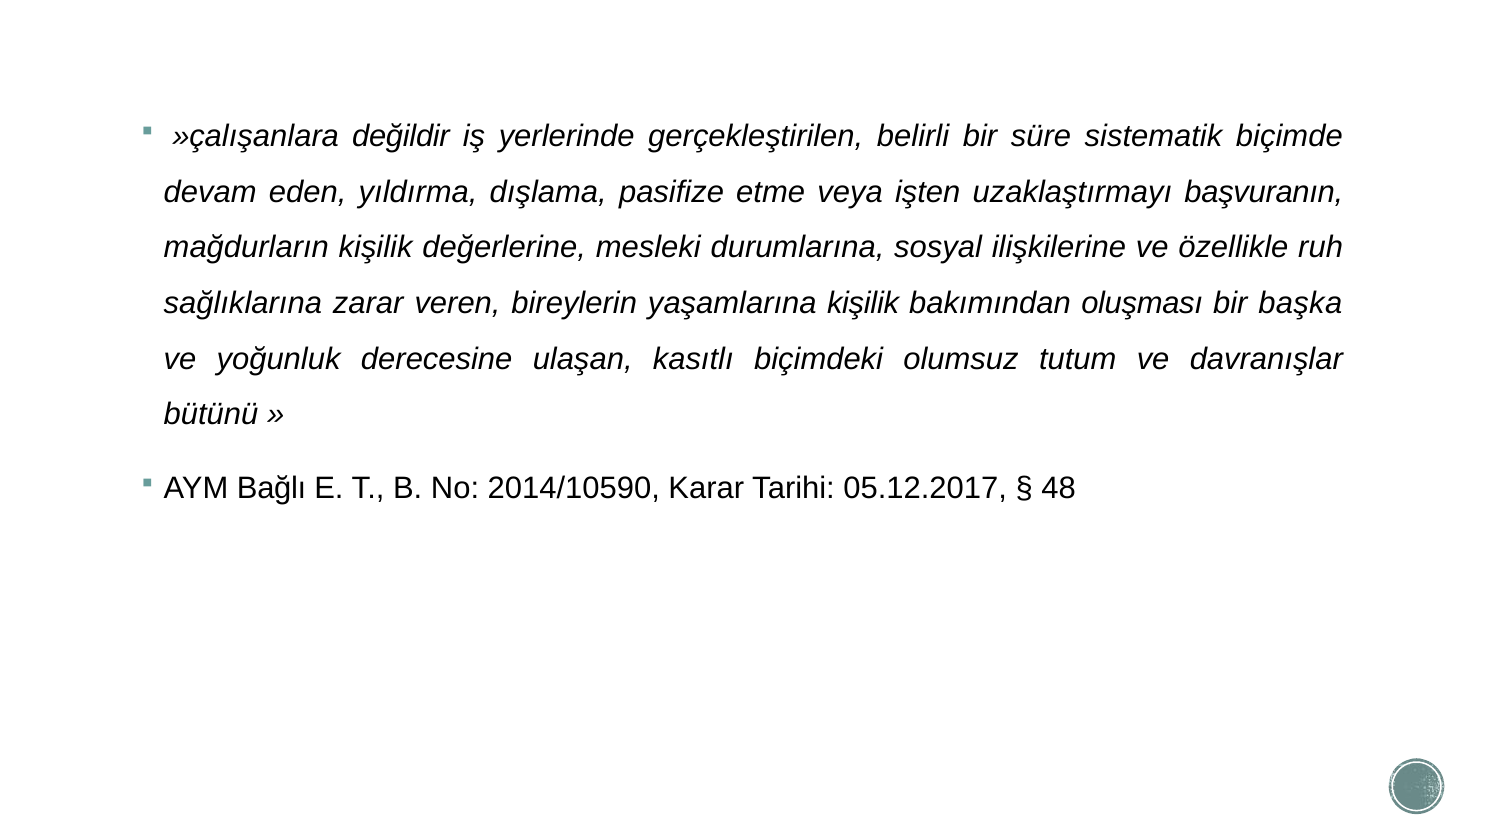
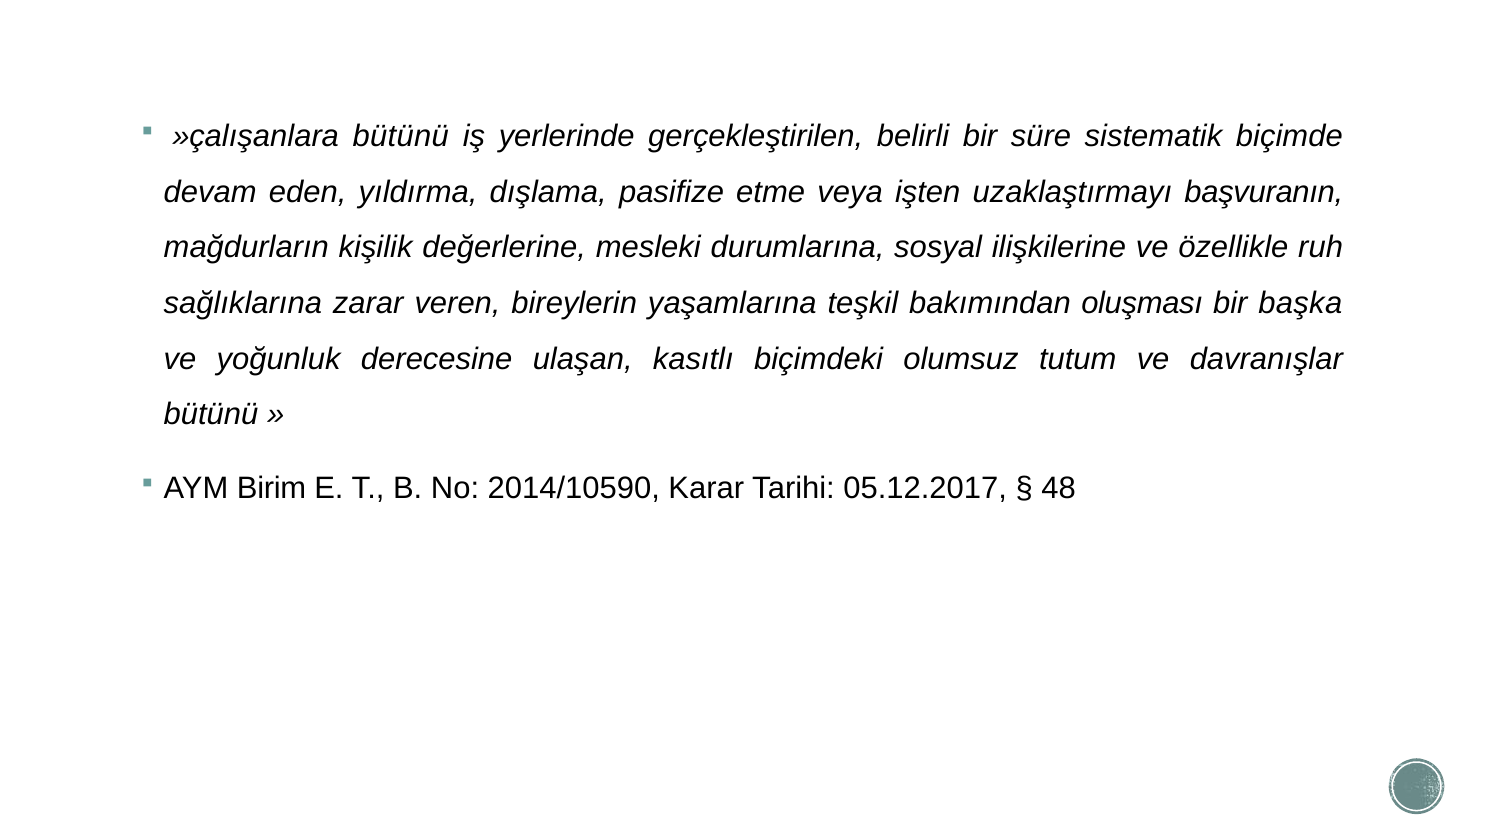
»çalışanlara değildir: değildir -> bütünü (401, 136)
yaşamlarına kişilik: kişilik -> teşkil (863, 303)
Bağlı: Bağlı -> Birim (272, 489)
